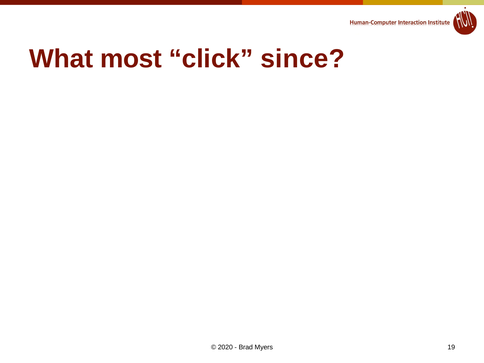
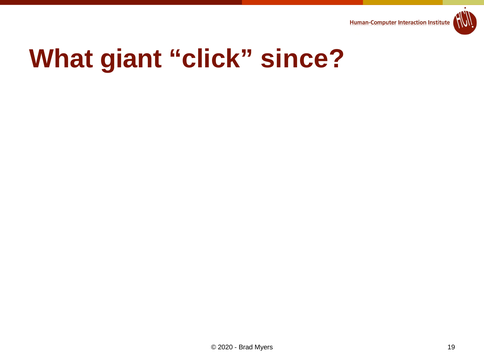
most: most -> giant (131, 59)
